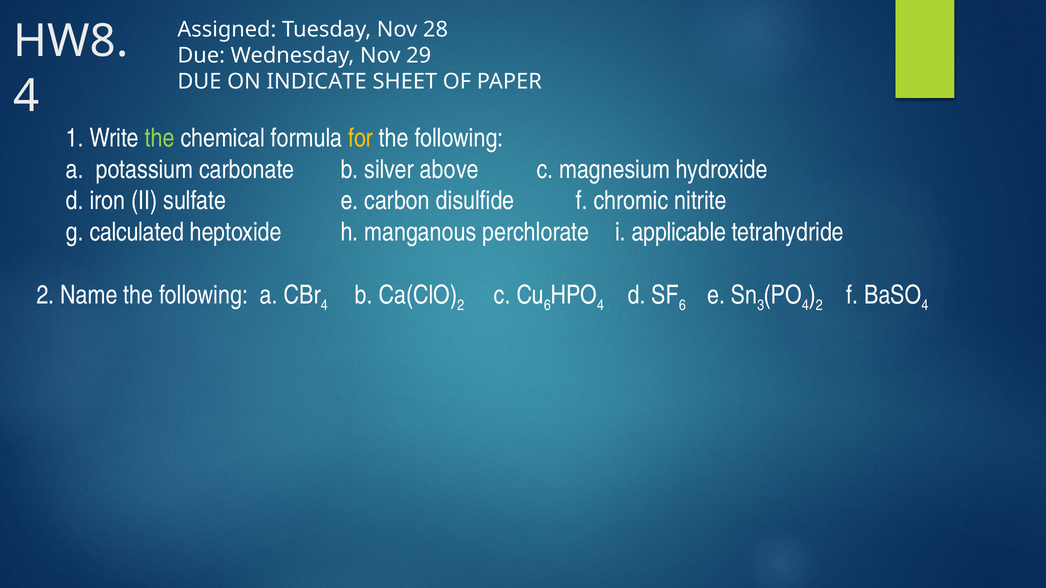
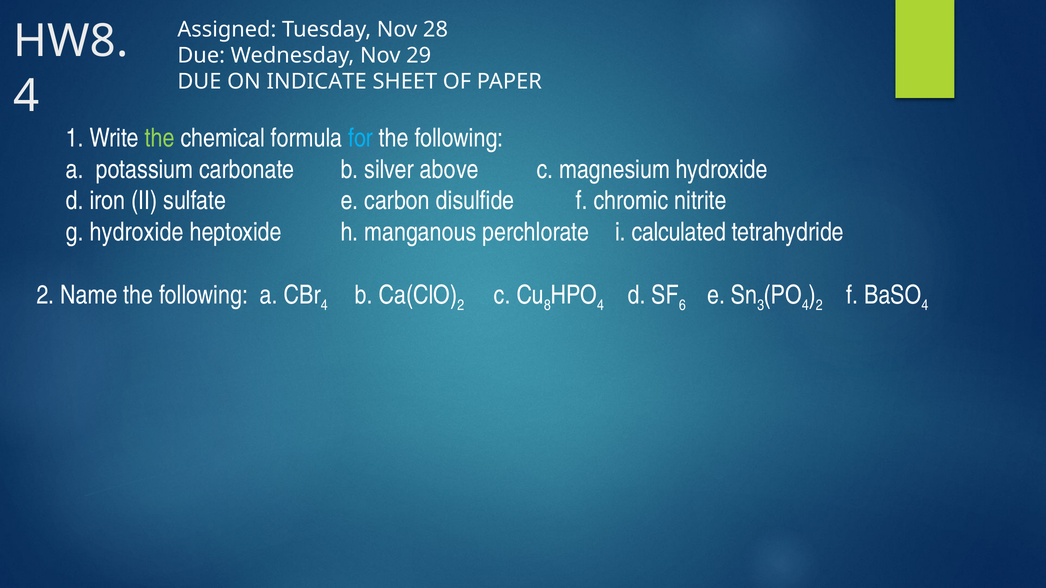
for colour: yellow -> light blue (361, 138)
g calculated: calculated -> hydroxide (137, 232)
applicable: applicable -> calculated (679, 232)
6: 6 -> 8 (547, 305)
